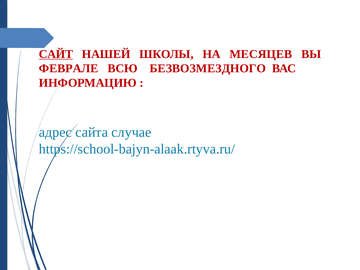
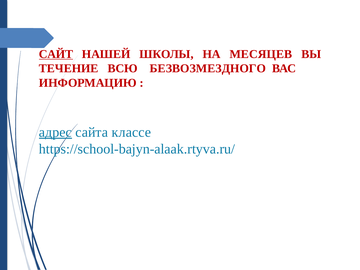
ФЕВРАЛЕ: ФЕВРАЛЕ -> ТЕЧЕНИЕ (69, 68)
адрес underline: none -> present (55, 132)
случае: случае -> классе (131, 132)
